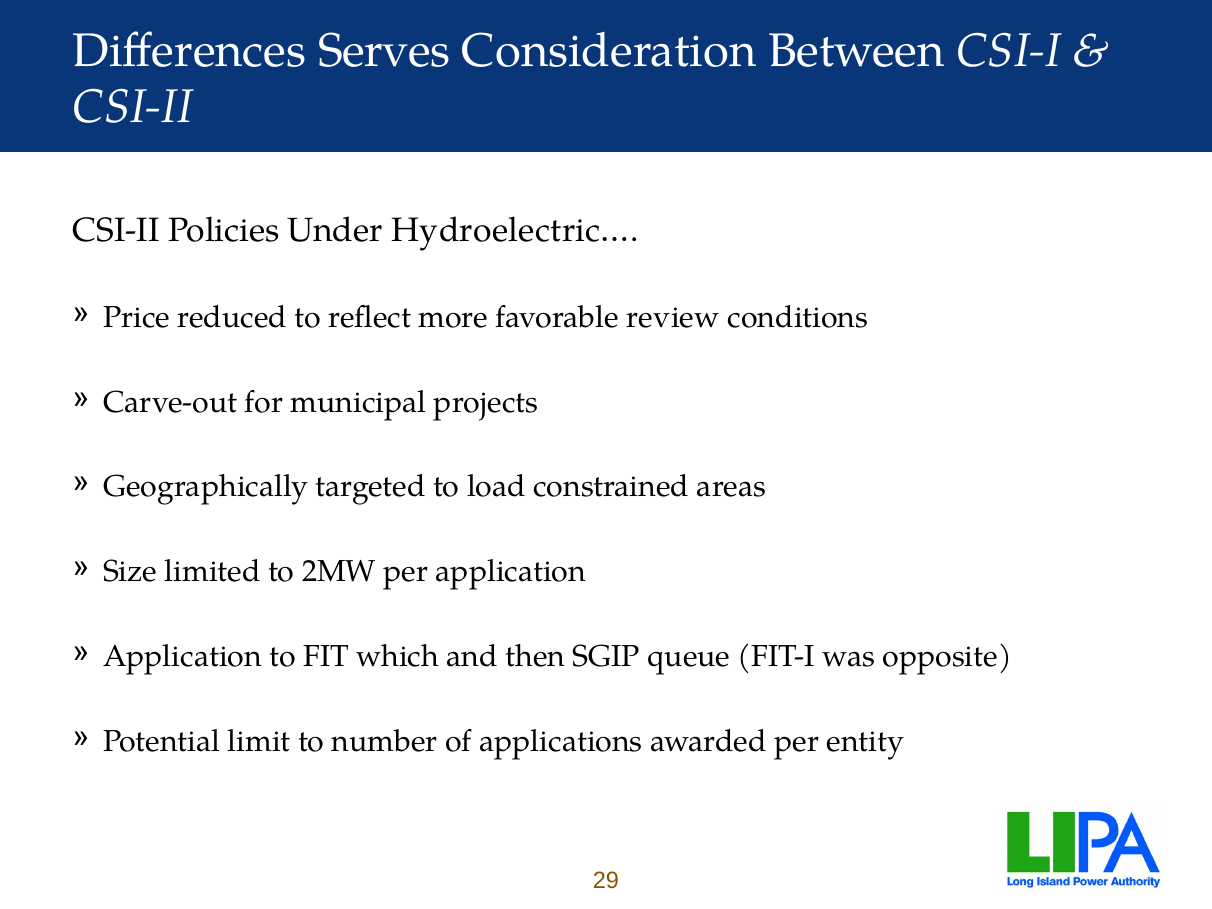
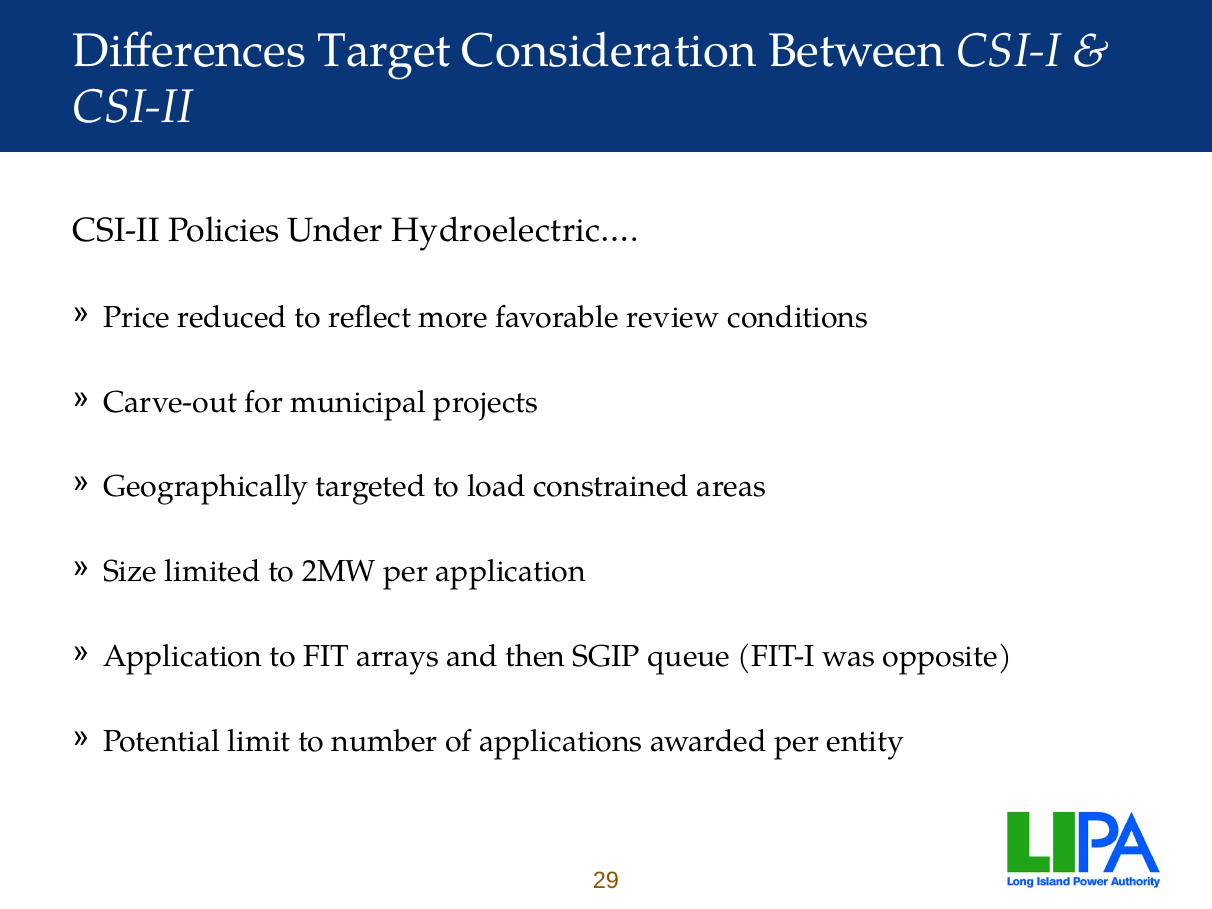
Serves: Serves -> Target (384, 51)
which: which -> arrays (398, 657)
